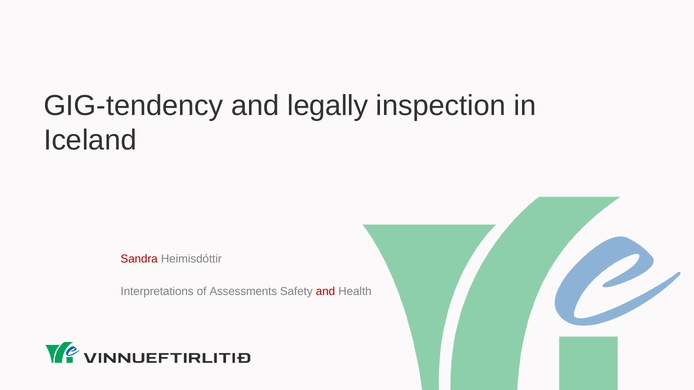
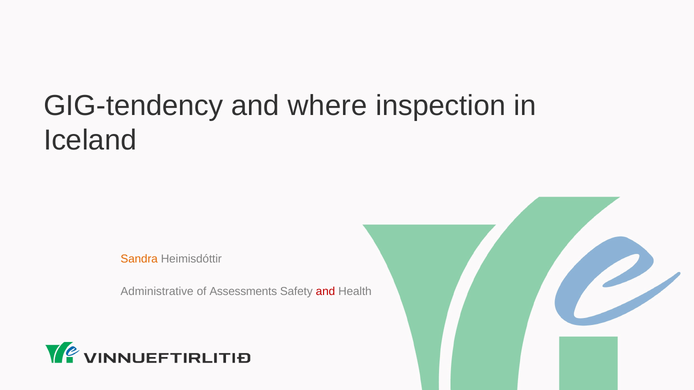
legally: legally -> where (327, 106)
Sandra colour: red -> orange (139, 259)
Interpretations: Interpretations -> Administrative (157, 292)
